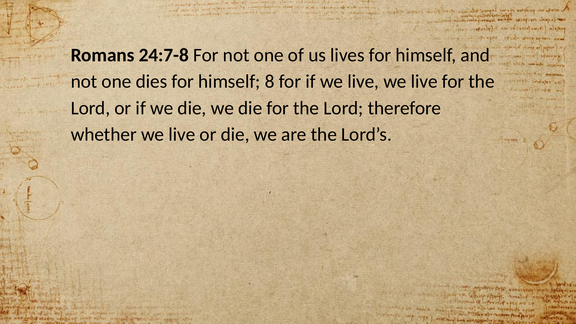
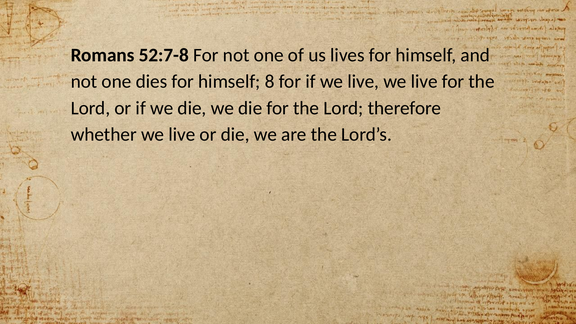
24:7-8: 24:7-8 -> 52:7-8 (164, 55)
